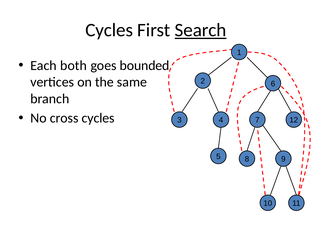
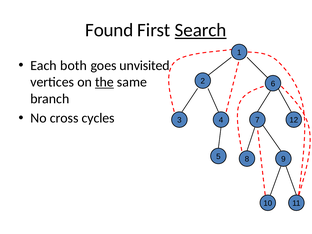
Cycles: Cycles -> Found (109, 30)
bounded: bounded -> unvisited (145, 65)
the underline: none -> present (104, 82)
